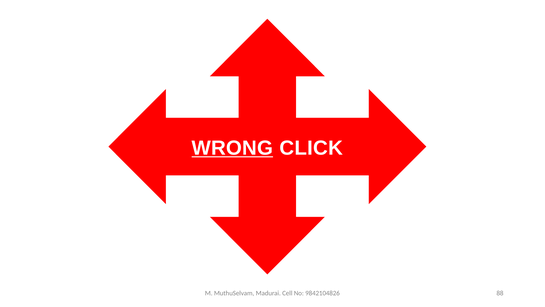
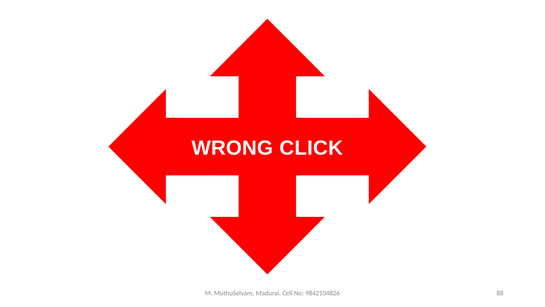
WRONG underline: present -> none (232, 148)
